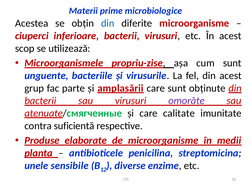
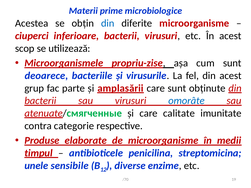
unguente: unguente -> deoarece (46, 76)
omorâte colour: purple -> blue (186, 101)
suficientă: suficientă -> categorie (74, 126)
planta: planta -> timpul (39, 153)
